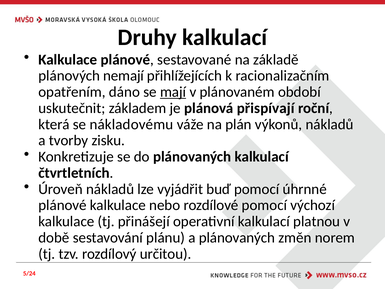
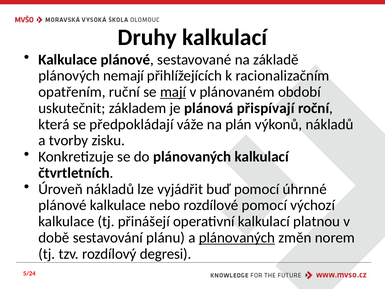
dáno: dáno -> ruční (124, 92)
nákladovému: nákladovému -> předpokládají (131, 124)
plánovaných underline: none -> present (237, 237)
určitou: určitou -> degresi (166, 254)
